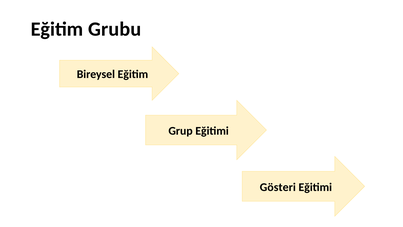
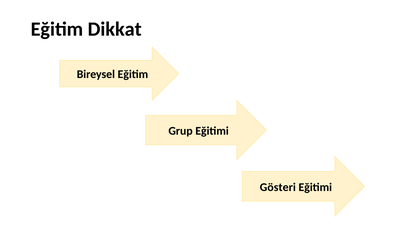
Grubu: Grubu -> Dikkat (115, 29)
